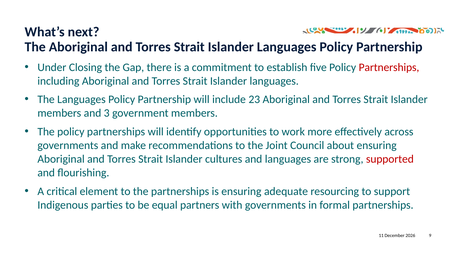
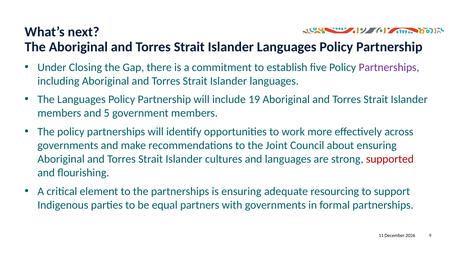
Partnerships colour: red -> purple (389, 67)
23: 23 -> 19 (254, 99)
3: 3 -> 5 (107, 113)
